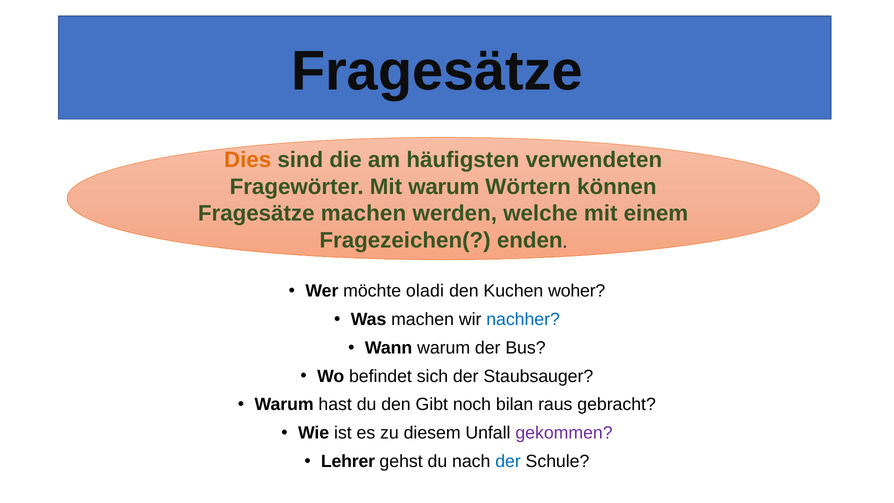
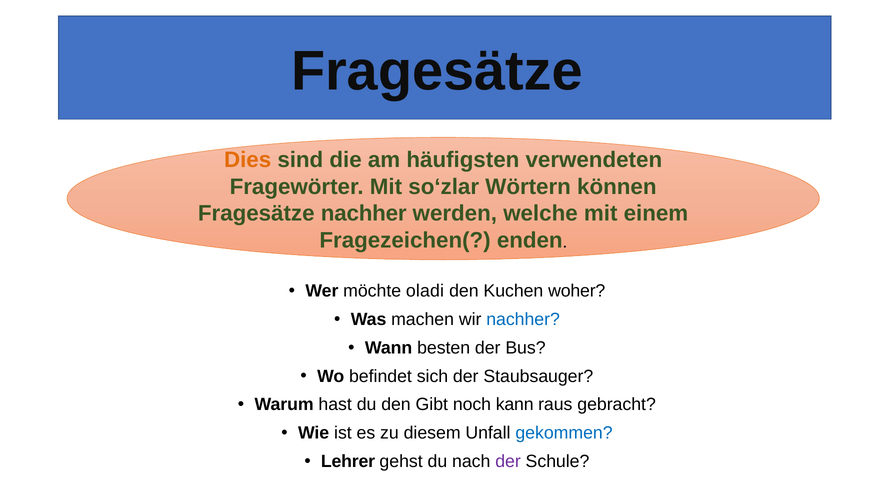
Mit warum: warum -> soʻzlar (444, 187)
Fragesätze machen: machen -> nachher (364, 213)
Wann warum: warum -> besten (444, 348)
bilan: bilan -> kann (515, 405)
gekommen colour: purple -> blue (564, 433)
der colour: blue -> purple (508, 461)
